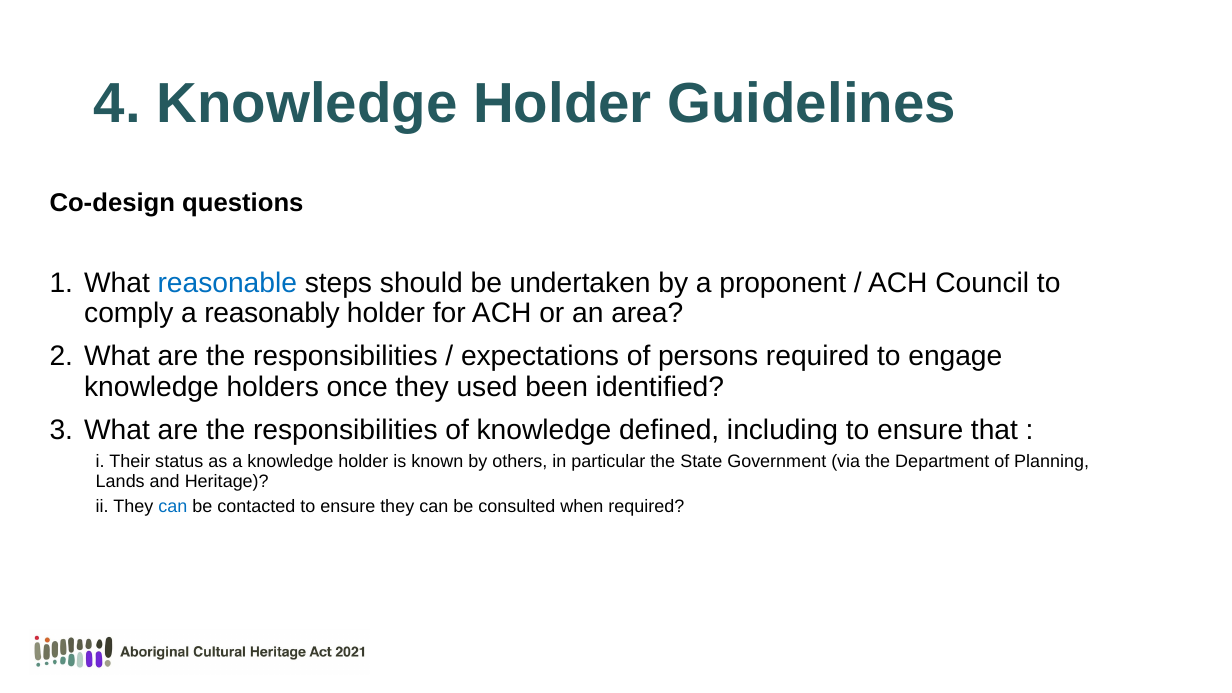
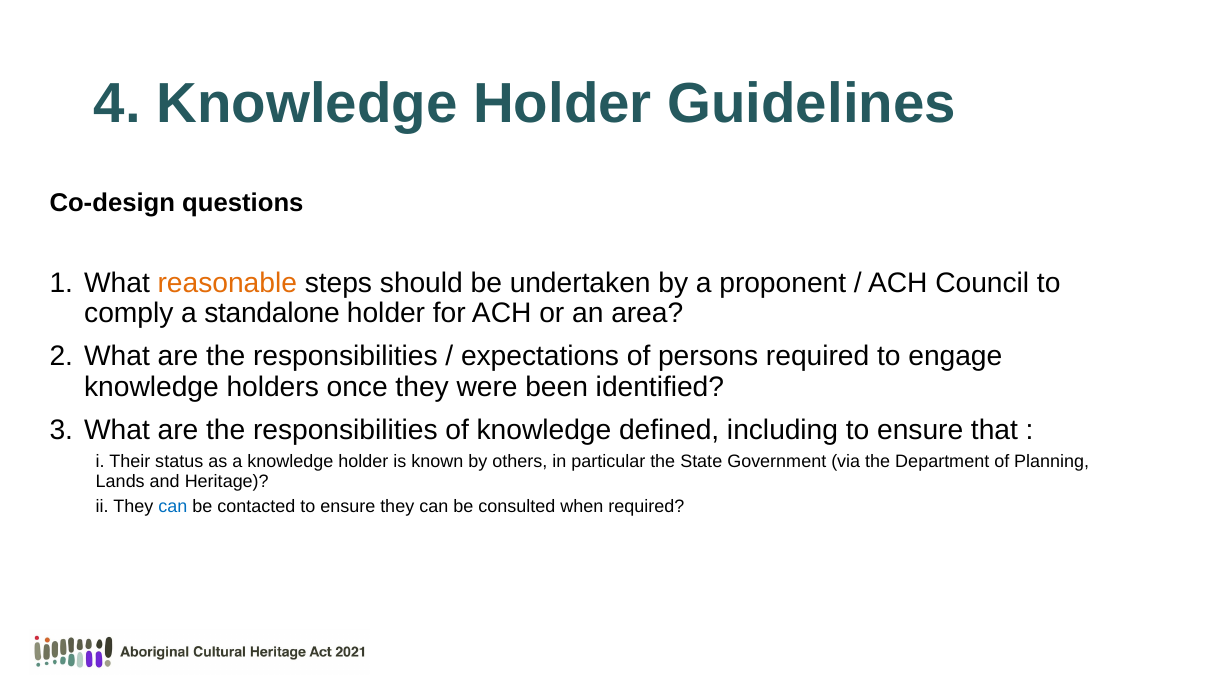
reasonable colour: blue -> orange (227, 283)
reasonably: reasonably -> standalone (272, 313)
used: used -> were (487, 387)
